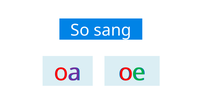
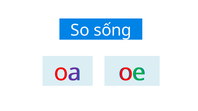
sang: sang -> sống (113, 30)
